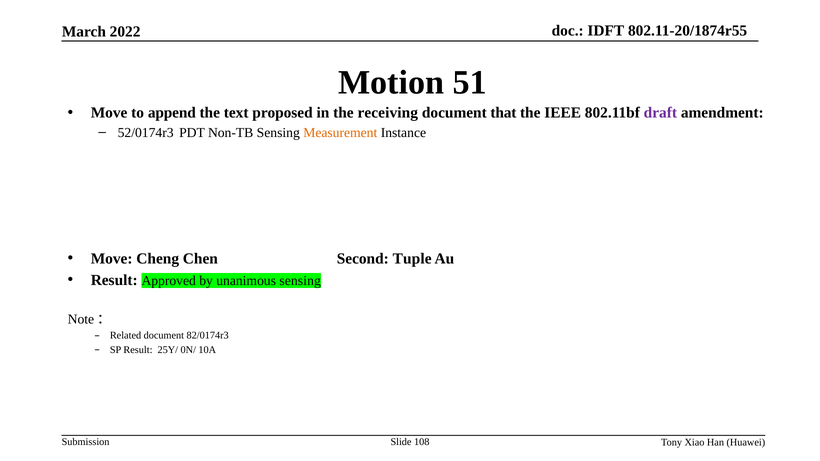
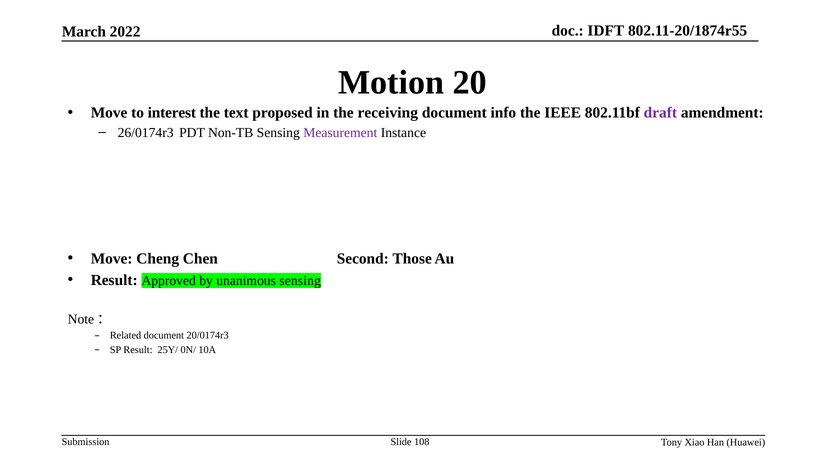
51: 51 -> 20 (470, 82)
append: append -> interest (172, 113)
that: that -> info (503, 113)
52/0174r3: 52/0174r3 -> 26/0174r3 (146, 133)
Measurement colour: orange -> purple (340, 133)
Tuple: Tuple -> Those (412, 259)
82/0174r3: 82/0174r3 -> 20/0174r3 (208, 336)
